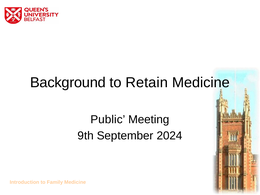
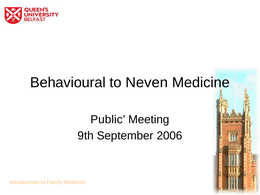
Background: Background -> Behavioural (68, 82)
Retain: Retain -> Neven (147, 82)
2024: 2024 -> 2006 (169, 136)
